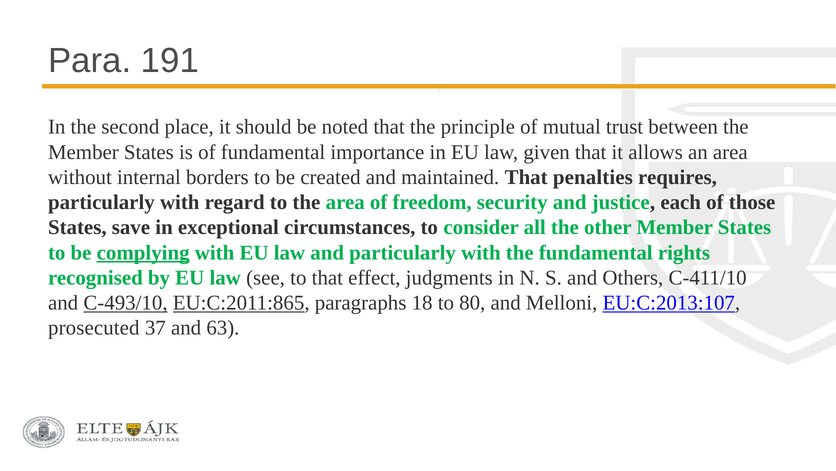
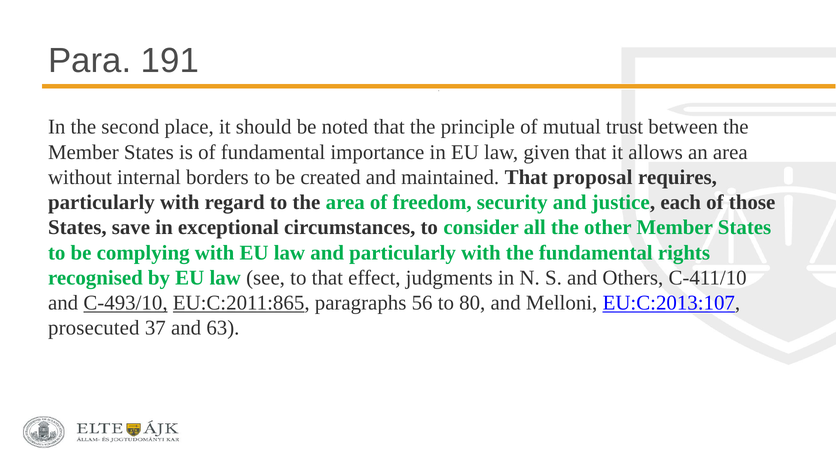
penalties: penalties -> proposal (593, 177)
complying underline: present -> none (143, 252)
18: 18 -> 56 (422, 302)
